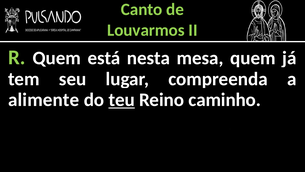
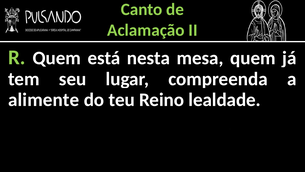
Louvarmos: Louvarmos -> Aclamação (146, 30)
teu underline: present -> none (122, 100)
caminho: caminho -> lealdade (225, 100)
